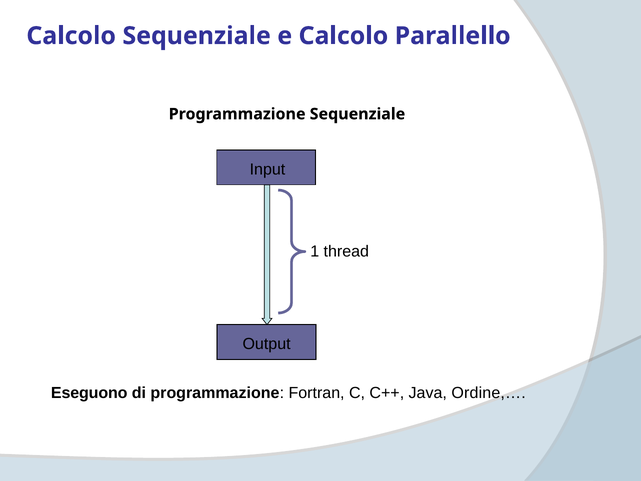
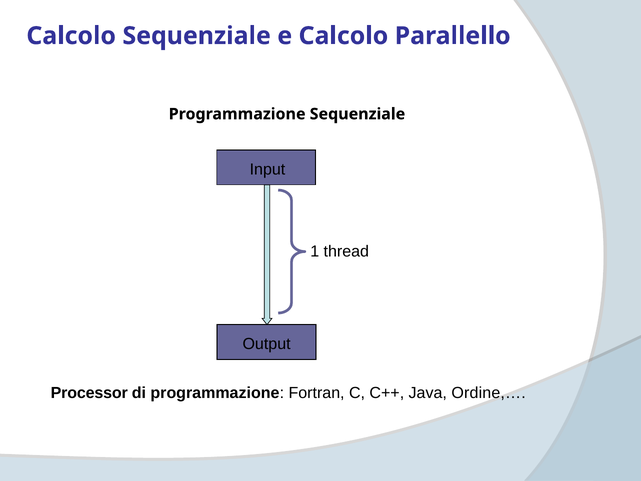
Eseguono: Eseguono -> Processor (89, 393)
